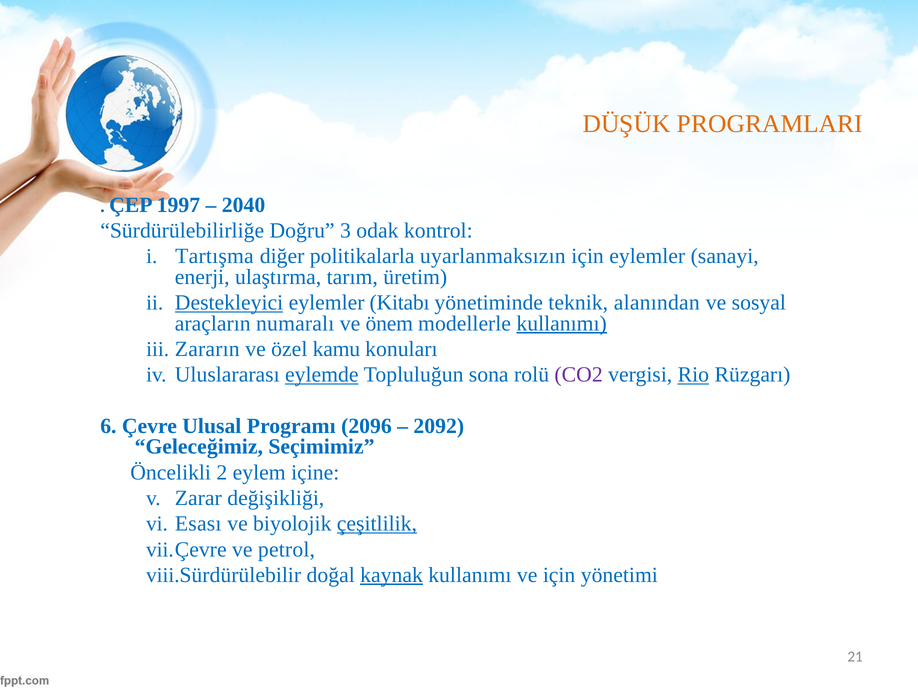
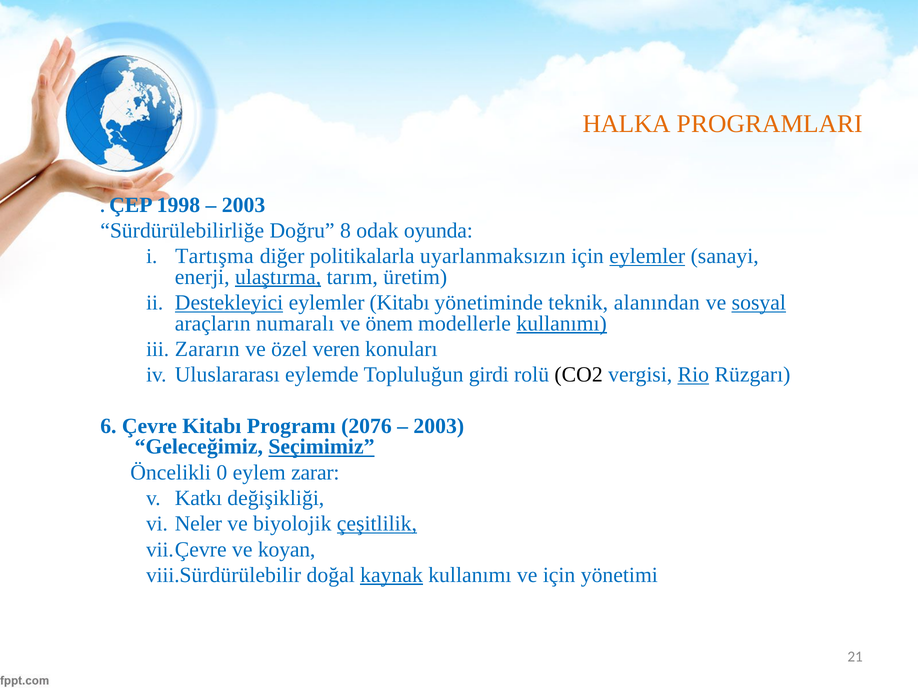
DÜŞÜK: DÜŞÜK -> HALKA (627, 124)
1997: 1997 -> 1998 (178, 205)
2040: 2040 -> 2003 (244, 205)
3: 3 -> 8 (345, 231)
kontrol: kontrol -> oyunda (438, 231)
eylemler underline: none -> present (647, 256)
ulaştırma underline: none -> present (278, 277)
sosyal underline: none -> present (759, 303)
kamu: kamu -> veren (336, 349)
eylemde underline: present -> none (322, 375)
sona: sona -> girdi (489, 375)
CO2 colour: purple -> black (579, 375)
Çevre Ulusal: Ulusal -> Kitabı (212, 426)
2096: 2096 -> 2076 (366, 426)
2092: 2092 -> 2003 (439, 426)
Seçimimiz underline: none -> present (321, 447)
2: 2 -> 0 (222, 473)
içine: içine -> zarar (315, 473)
Zarar: Zarar -> Katkı (198, 498)
Esası: Esası -> Neler (198, 524)
petrol: petrol -> koyan (287, 550)
